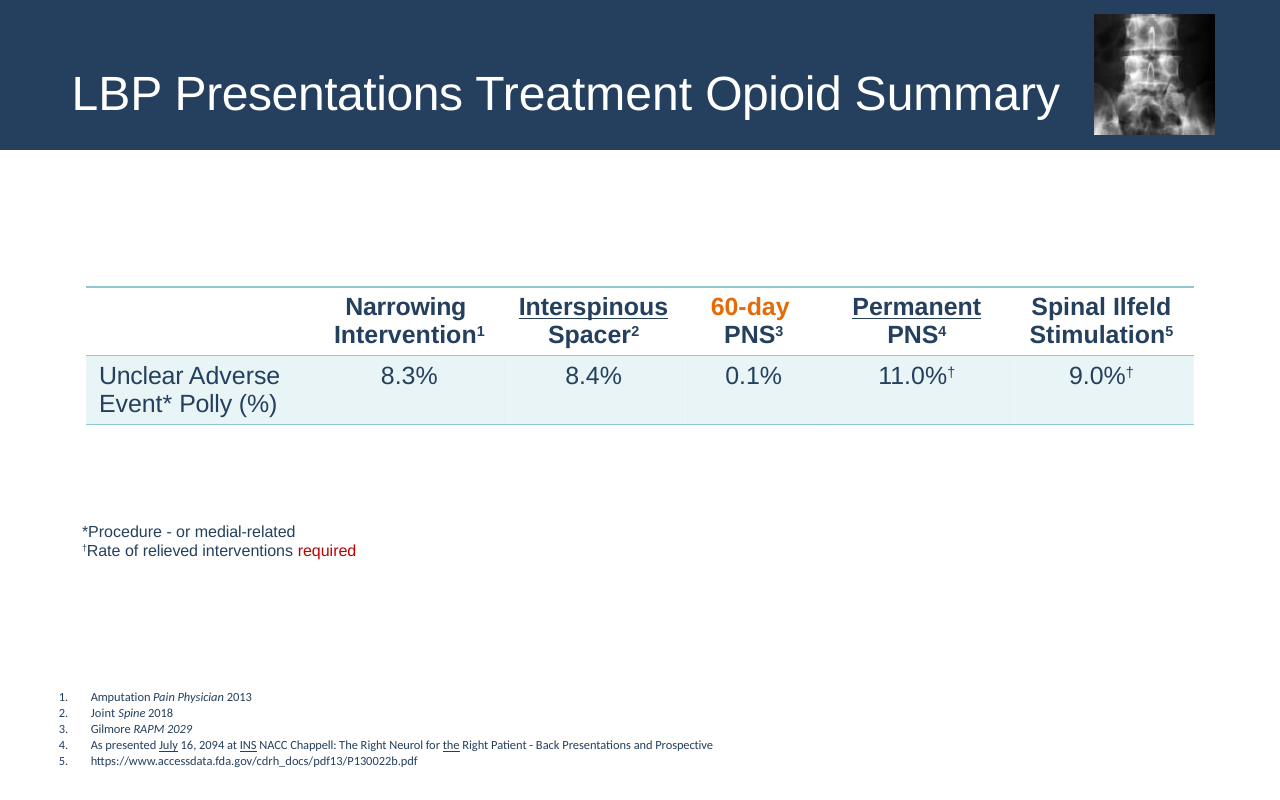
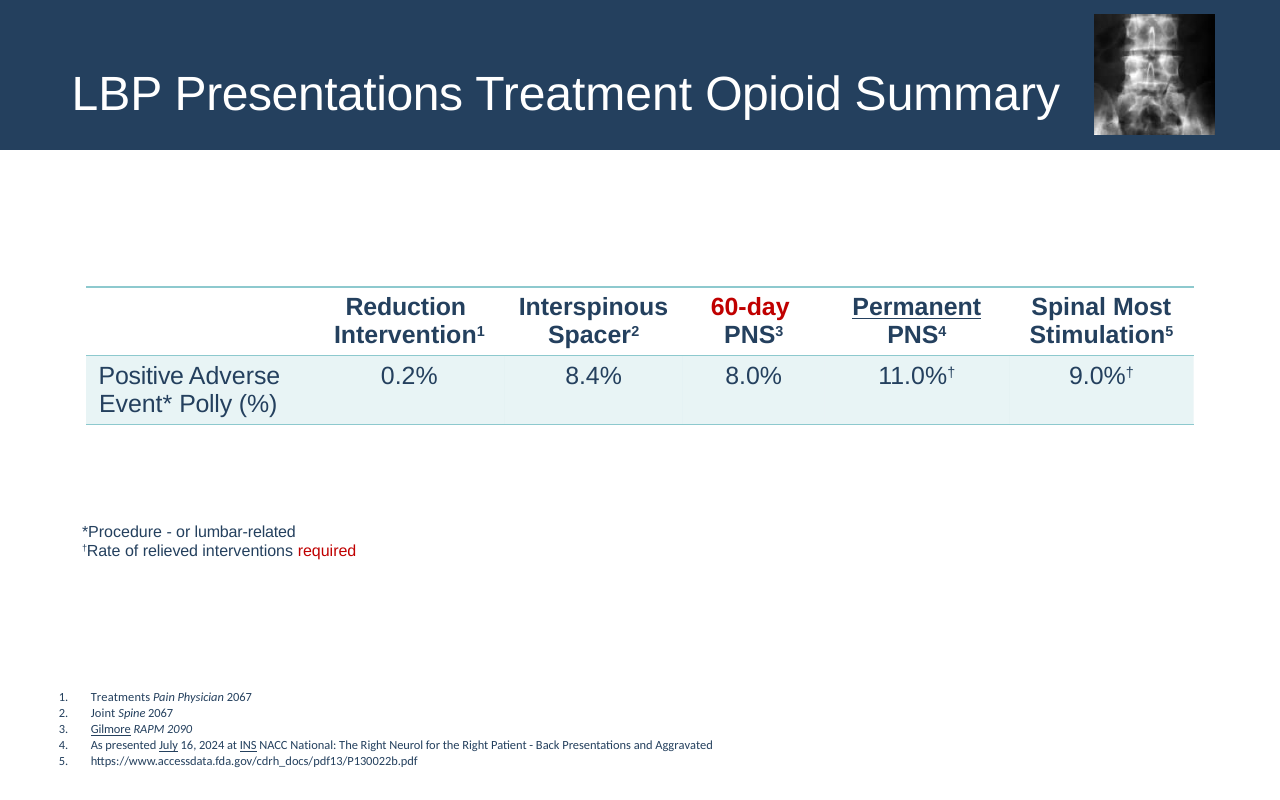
Narrowing: Narrowing -> Reduction (406, 308)
Interspinous underline: present -> none (593, 308)
60-day colour: orange -> red (750, 308)
Ilfeld: Ilfeld -> Most (1142, 308)
Unclear: Unclear -> Positive (141, 376)
8.3%: 8.3% -> 0.2% (409, 376)
0.1%: 0.1% -> 8.0% (754, 376)
medial-related: medial-related -> lumbar-related (245, 532)
Amputation: Amputation -> Treatments (121, 698)
Physician 2013: 2013 -> 2067 (239, 698)
Spine 2018: 2018 -> 2067 (161, 714)
Gilmore underline: none -> present (111, 730)
2029: 2029 -> 2090 (180, 730)
2094: 2094 -> 2024 (212, 746)
Chappell: Chappell -> National (313, 746)
the underline: present -> none (451, 746)
Prospective: Prospective -> Aggravated (684, 746)
